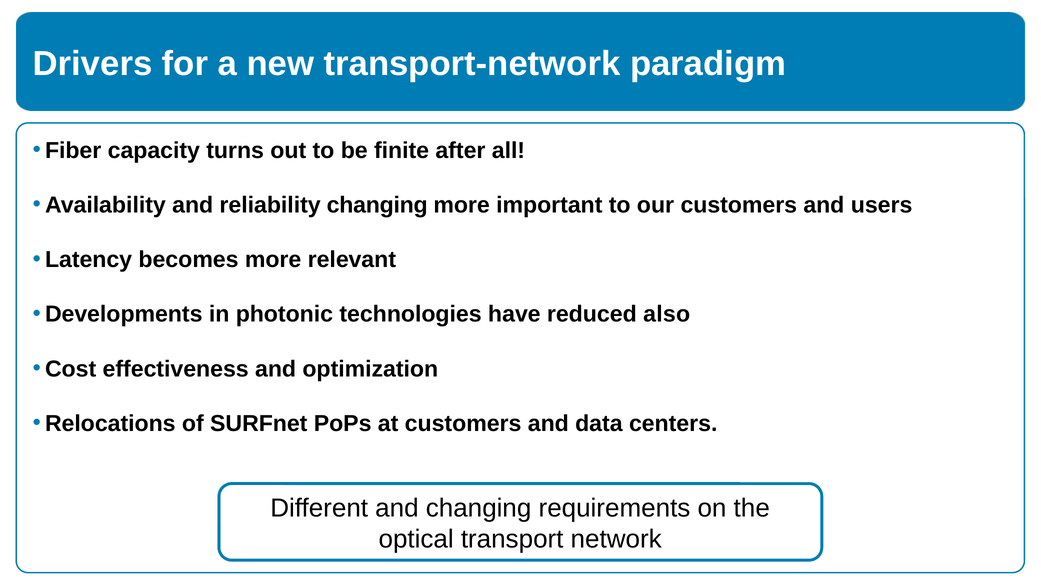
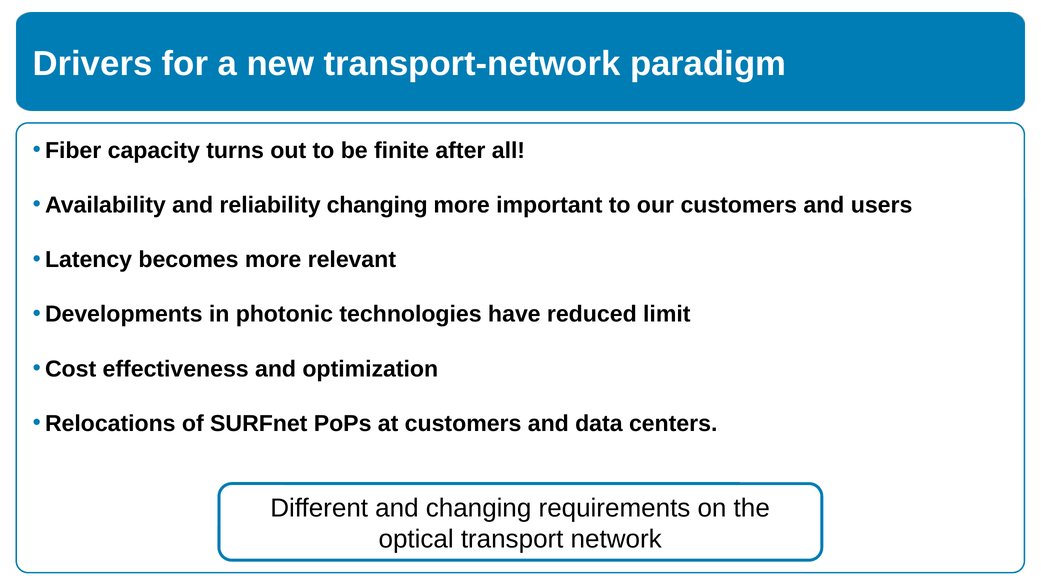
also: also -> limit (667, 315)
